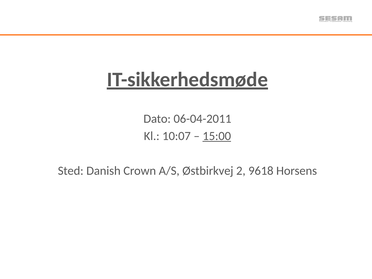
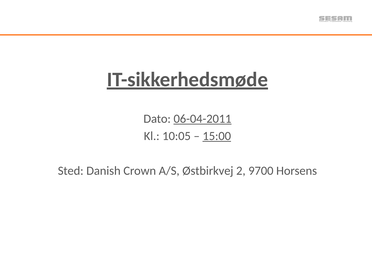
06-04-2011 underline: none -> present (203, 119)
10:07: 10:07 -> 10:05 (177, 136)
9618: 9618 -> 9700 (261, 171)
